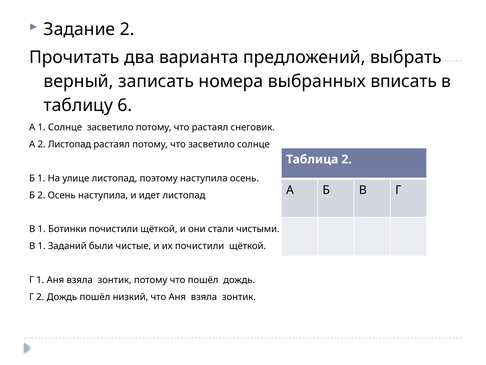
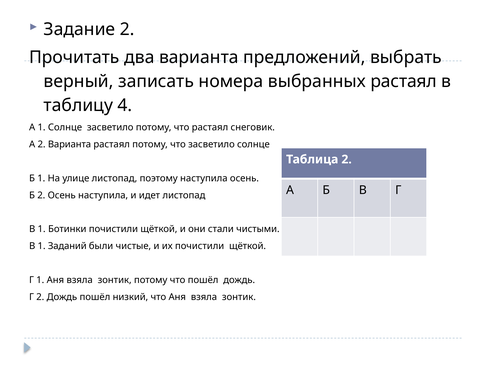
выбранных вписать: вписать -> растаял (404, 81)
6: 6 -> 4 (125, 105)
2 Листопад: Листопад -> Варианта (70, 144)
